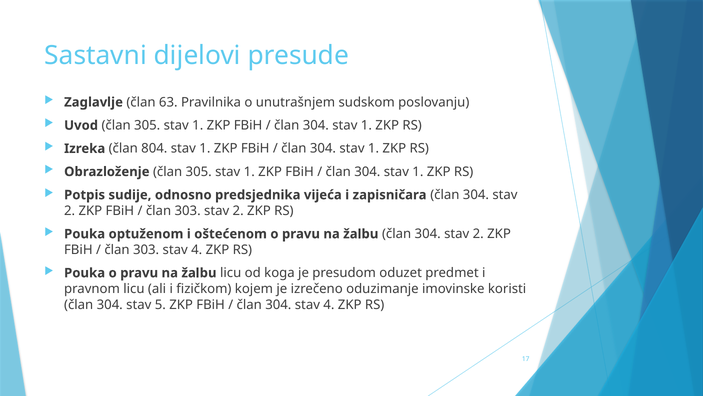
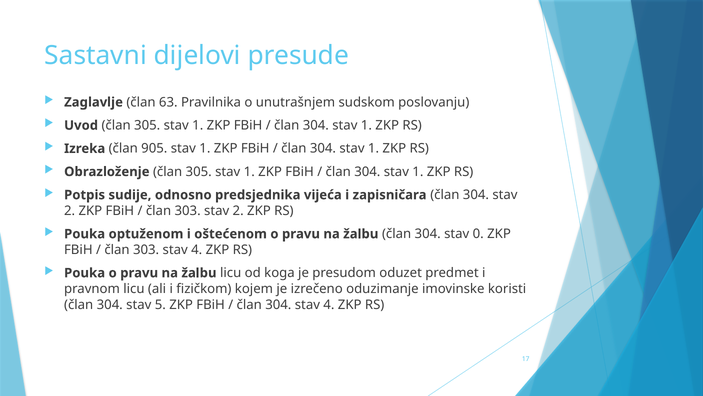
804: 804 -> 905 (154, 148)
2: 2 -> 0 (478, 234)
